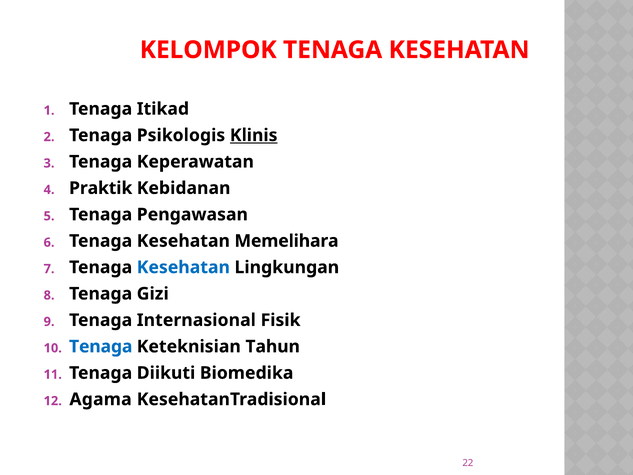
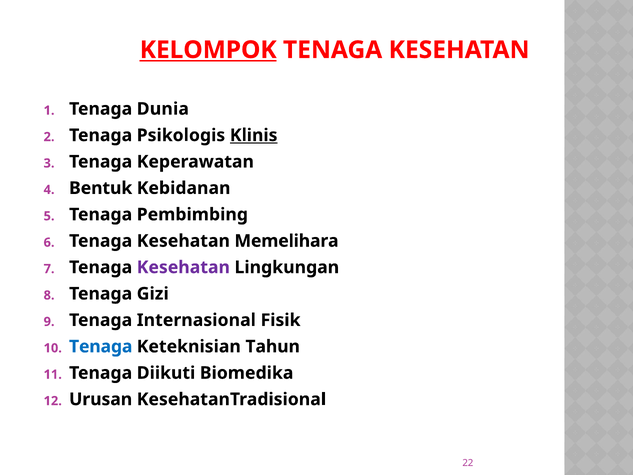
KELOMPOK underline: none -> present (208, 50)
Itikad: Itikad -> Dunia (163, 109)
Praktik: Praktik -> Bentuk (101, 188)
Pengawasan: Pengawasan -> Pembimbing (192, 214)
Kesehatan colour: blue -> purple (183, 267)
Agama: Agama -> Urusan (101, 399)
